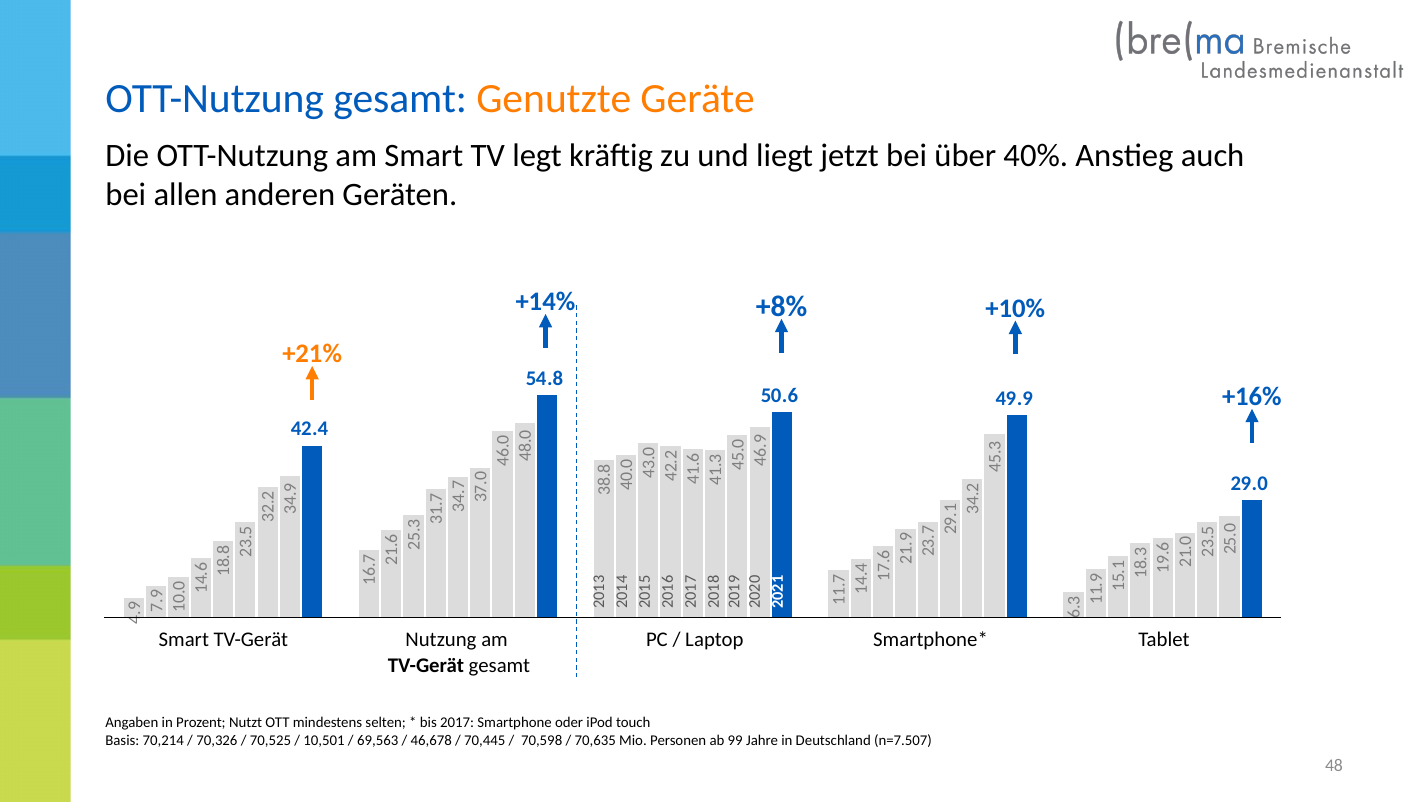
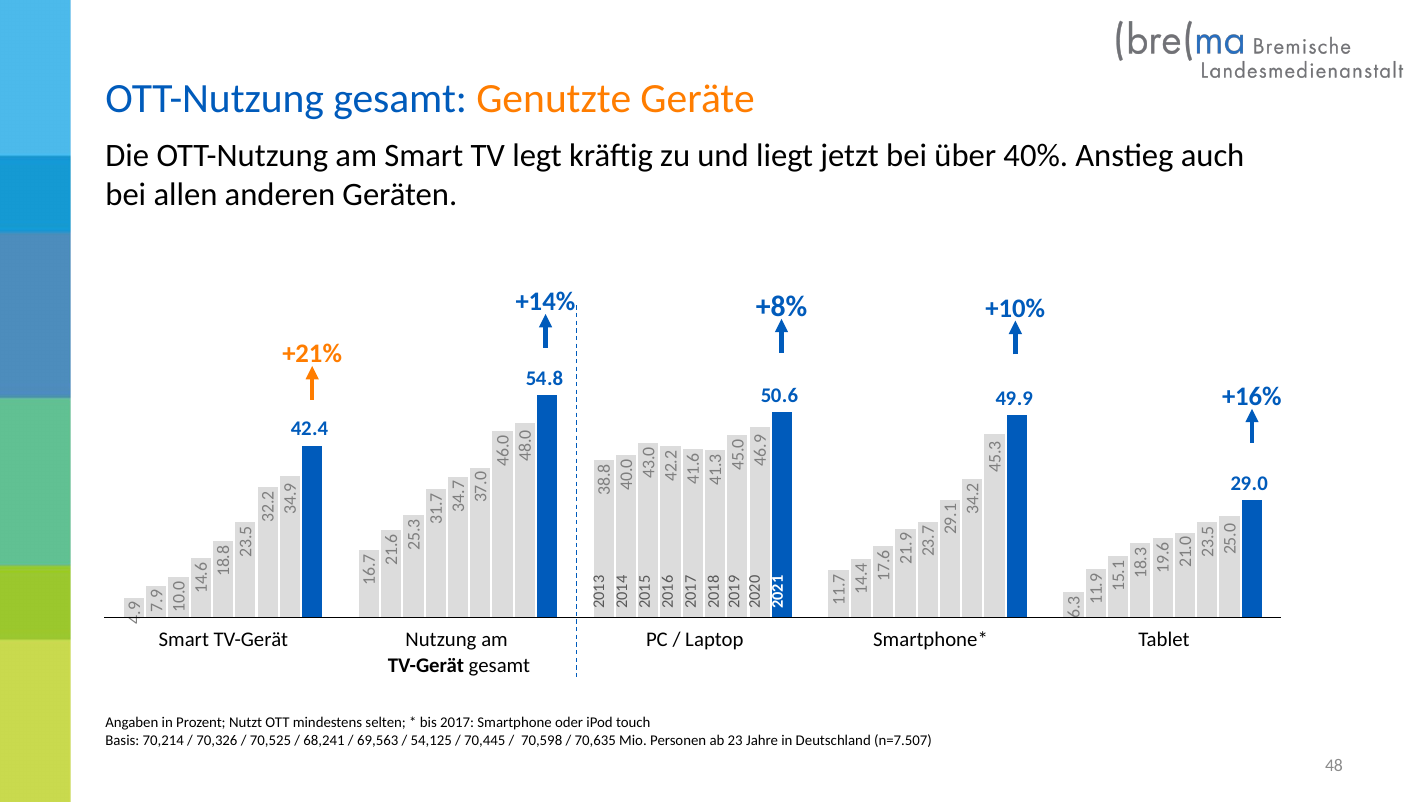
10,501: 10,501 -> 68,241 (324, 740)
46,678: 46,678 -> 54,125 (431, 740)
99: 99 -> 23 (735, 740)
